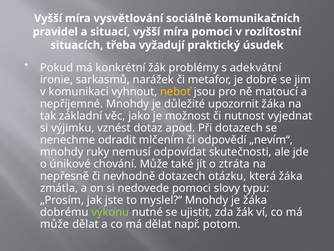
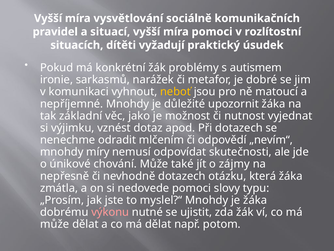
třeba: třeba -> dítěti (121, 45)
adekvátní: adekvátní -> autismem (256, 68)
ruky: ruky -> míry (98, 152)
ztráta: ztráta -> zájmy (234, 164)
výkonu colour: light green -> pink (110, 212)
